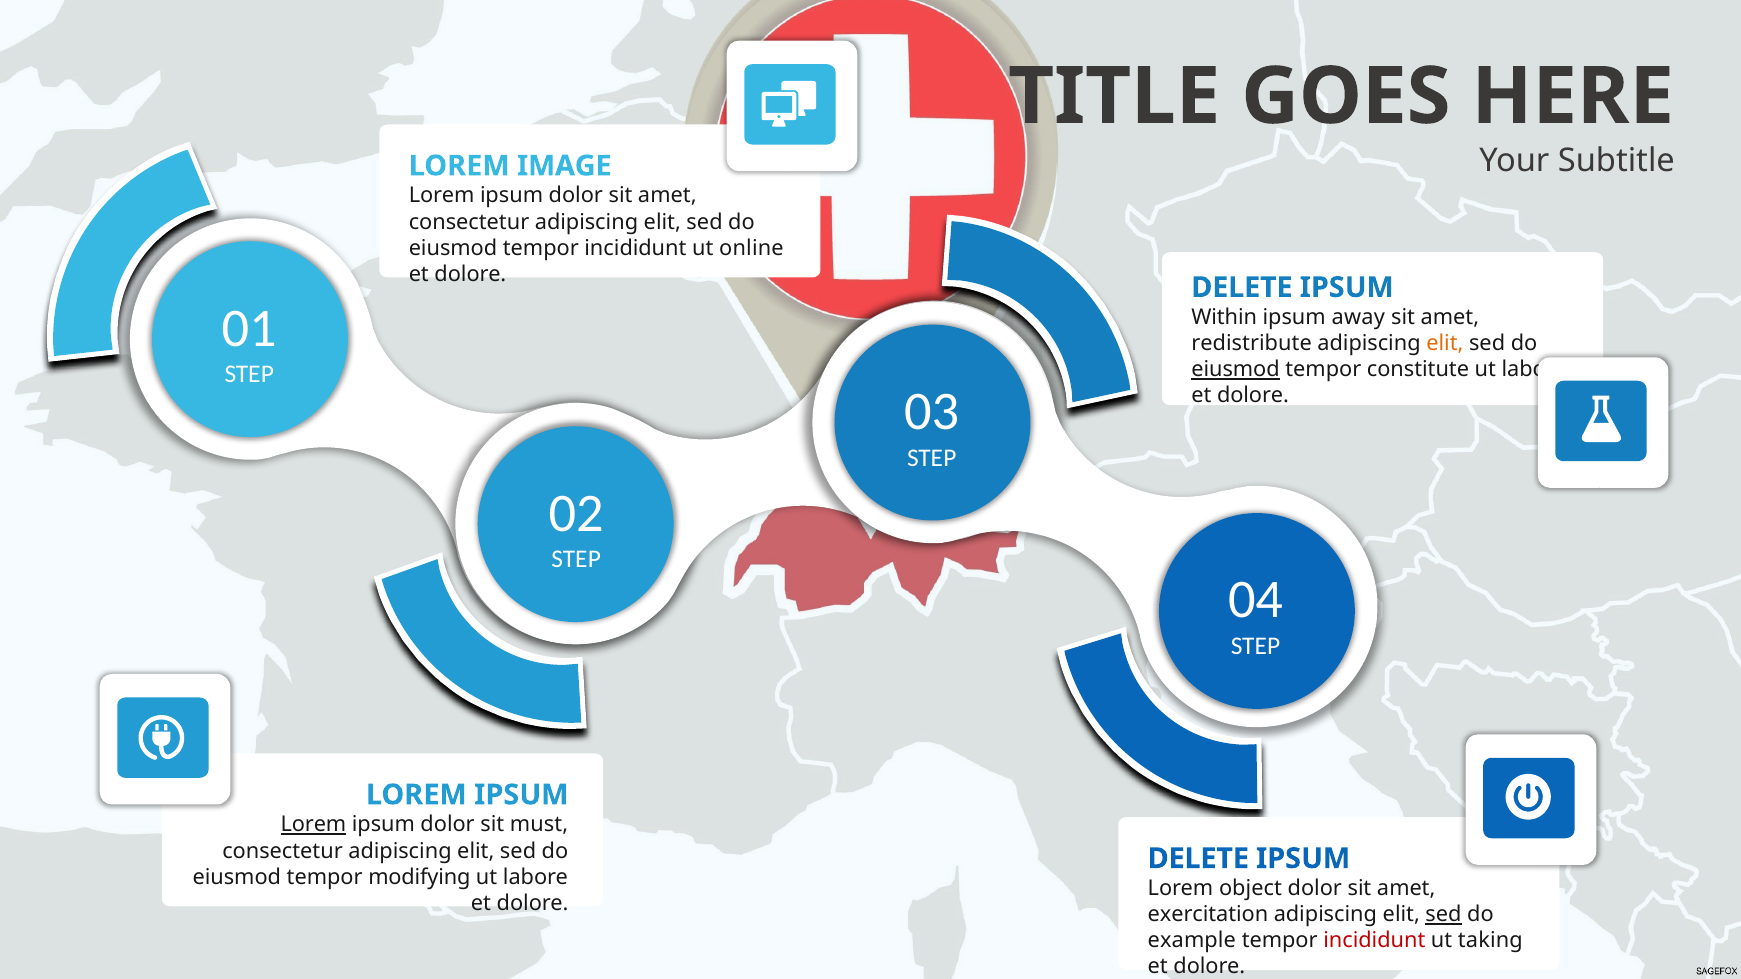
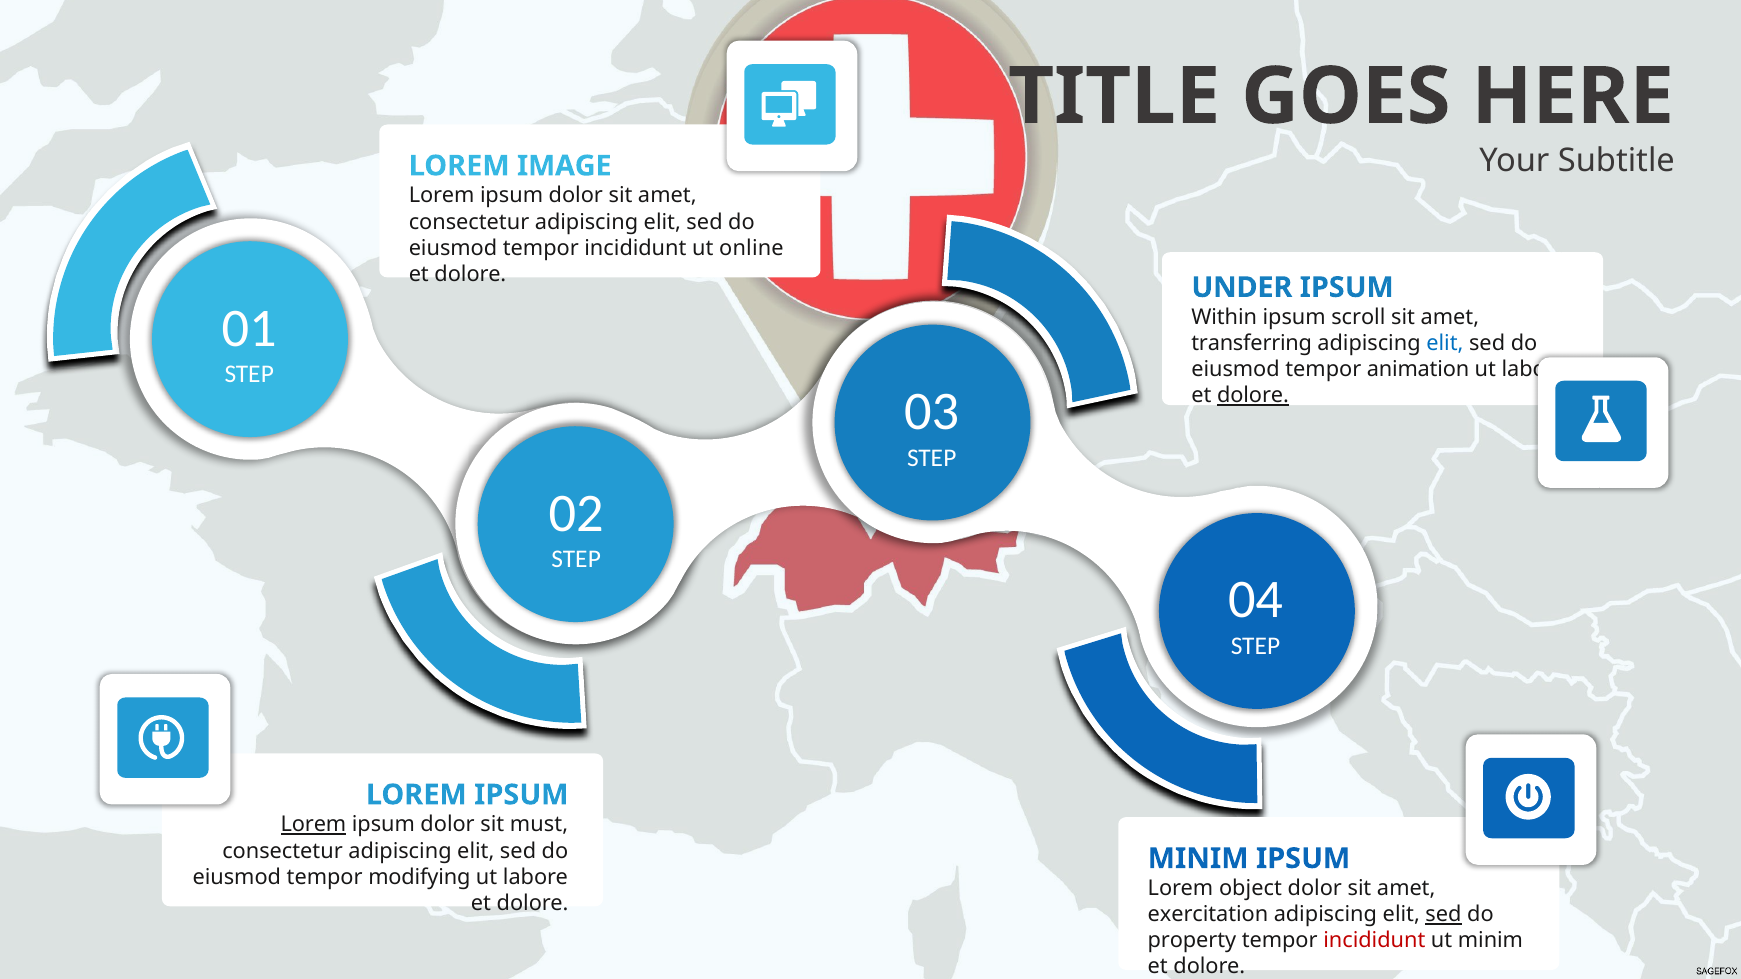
DELETE: DELETE -> UNDER (1242, 288)
away: away -> scroll (1358, 317)
redistribute: redistribute -> transferring (1252, 344)
elit colour: orange -> blue (1445, 344)
eiusmod underline: present -> none (1236, 370)
constitute: constitute -> animation (1418, 370)
dolore underline: none -> present (1253, 396)
DELETE: DELETE -> MINIM (1198, 859)
example: example -> property (1192, 941)
ut taking: taking -> minim (1491, 941)
